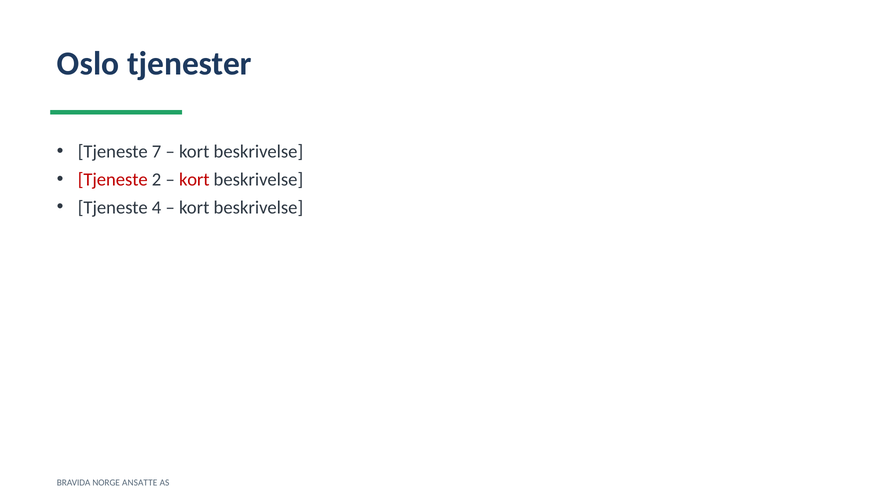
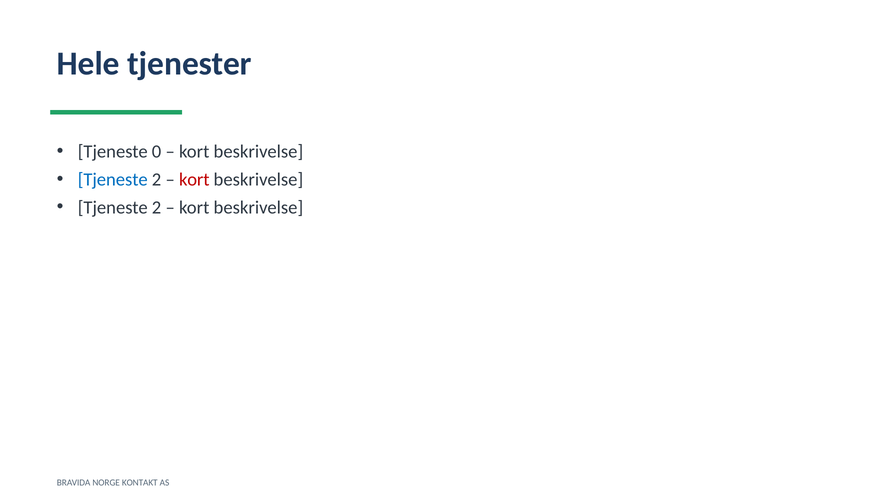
Oslo: Oslo -> Hele (88, 64)
7: 7 -> 0 (157, 151)
Tjeneste colour: red -> blue (113, 179)
4: 4 -> 2 (157, 207)
ANSATTE: ANSATTE -> KONTAKT (140, 482)
